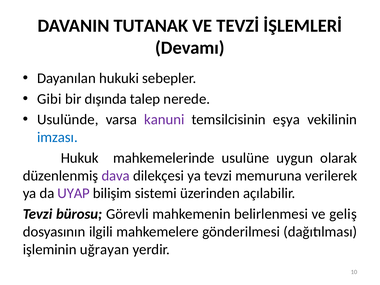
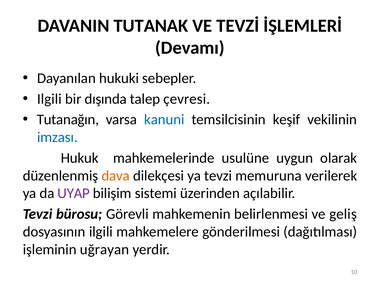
Gibi: Gibi -> Ilgili (49, 99)
nerede: nerede -> çevresi (187, 99)
Usulünde: Usulünde -> Tutanağın (68, 120)
kanuni colour: purple -> blue (164, 120)
eşya: eşya -> keşif (287, 120)
dava colour: purple -> orange (116, 176)
